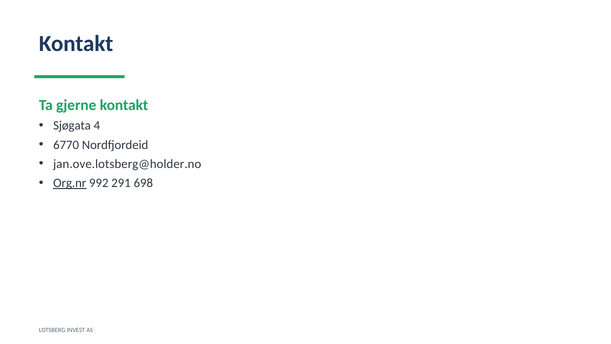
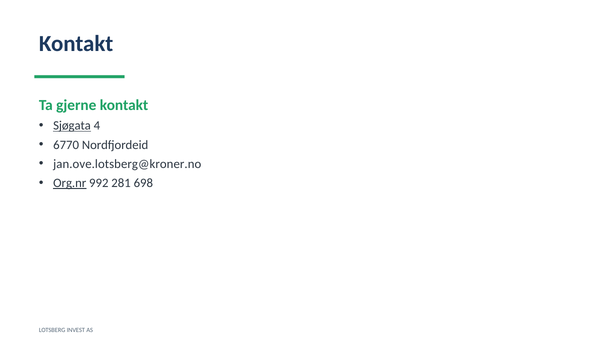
Sjøgata underline: none -> present (72, 126)
jan.ove.lotsberg@holder.no: jan.ove.lotsberg@holder.no -> jan.ove.lotsberg@kroner.no (127, 164)
291: 291 -> 281 (121, 183)
